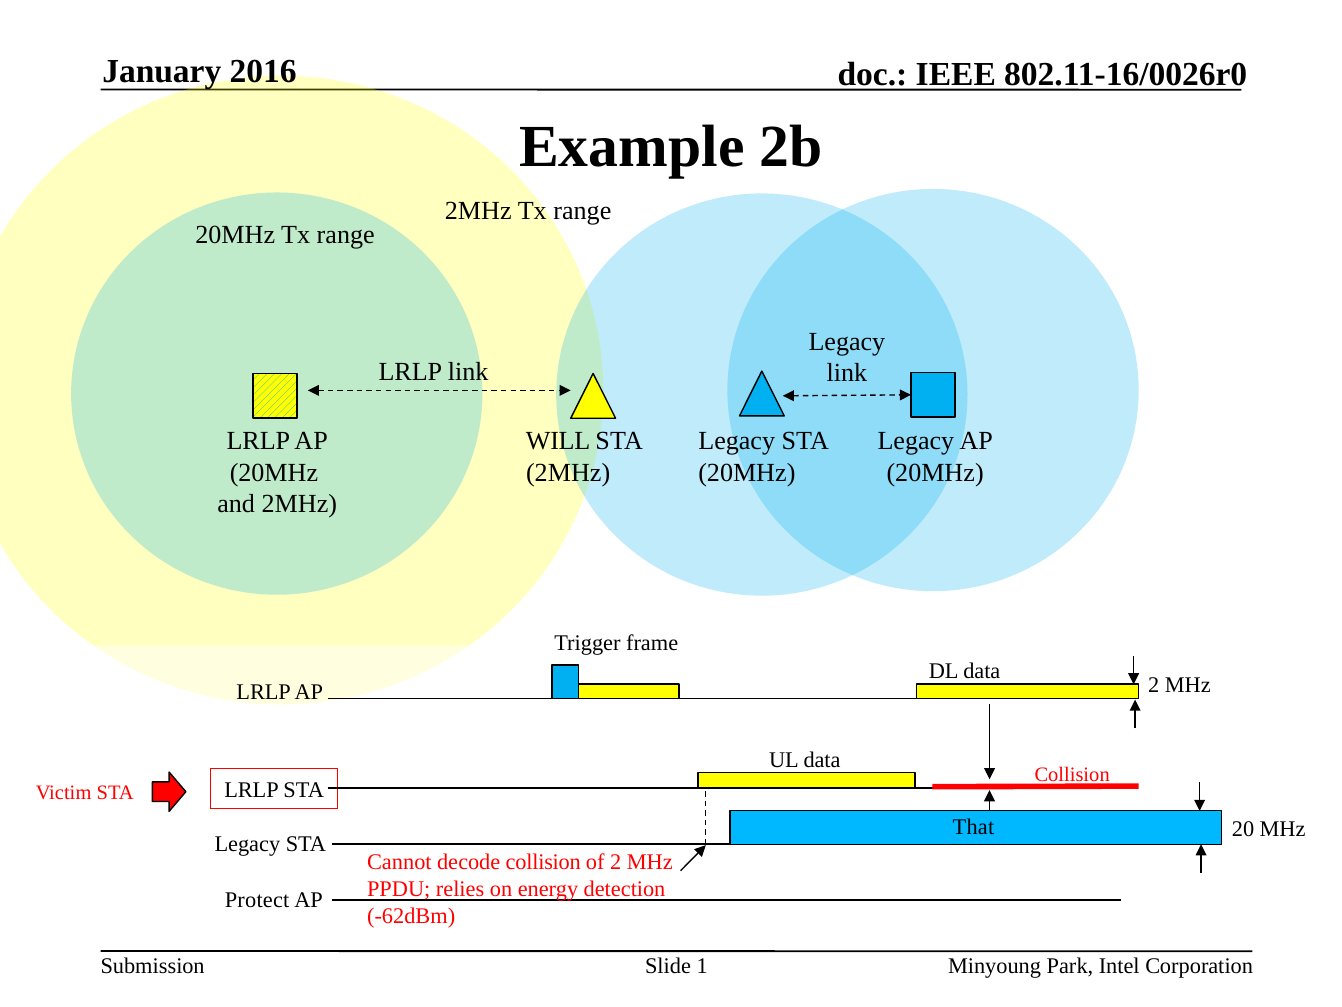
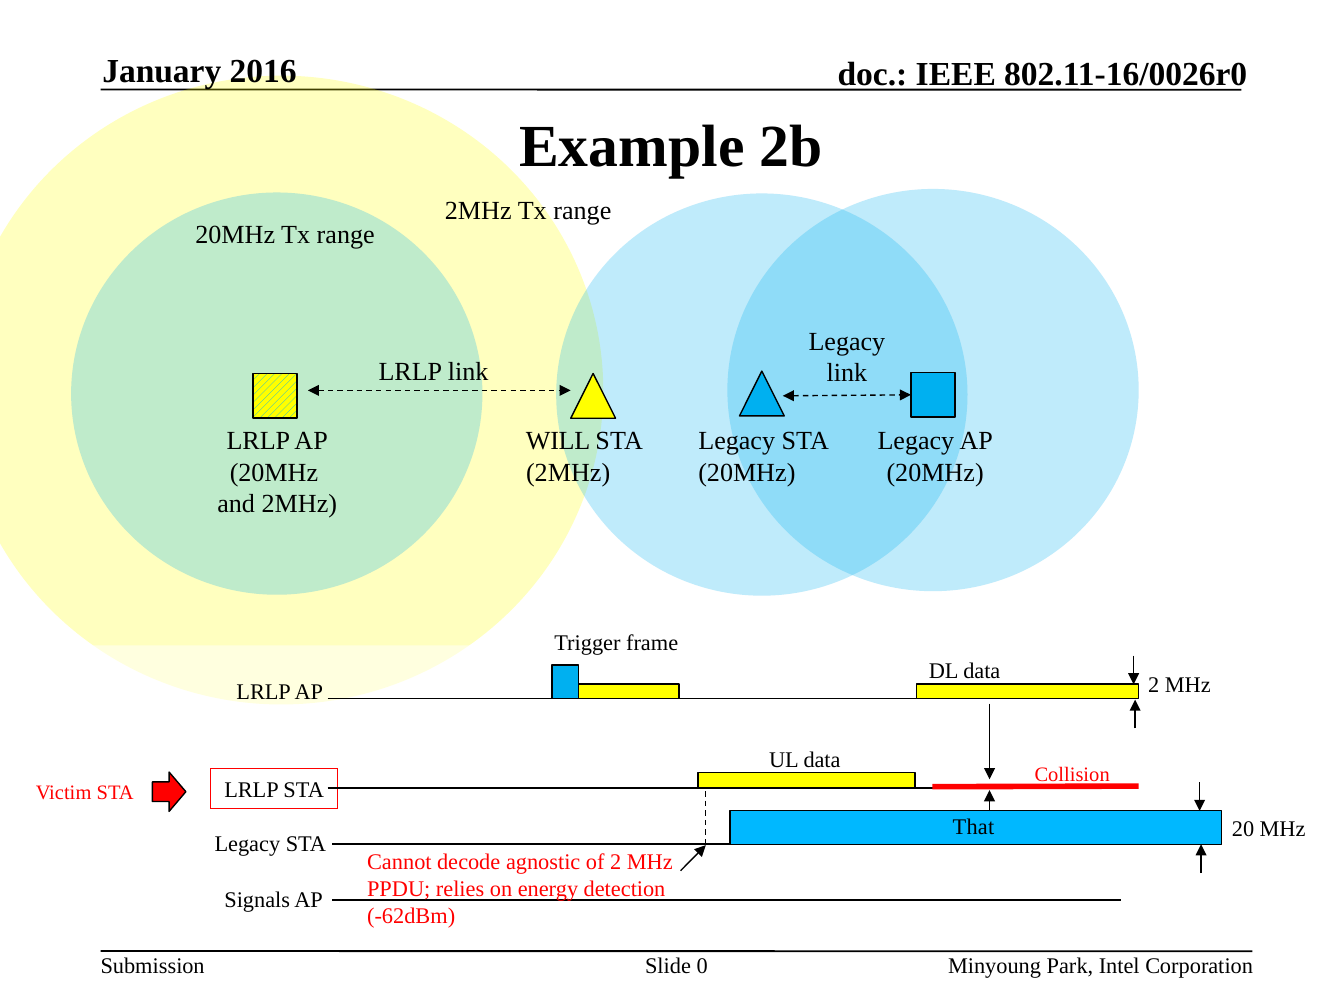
decode collision: collision -> agnostic (543, 862)
Protect: Protect -> Signals (257, 900)
1: 1 -> 0 (702, 965)
